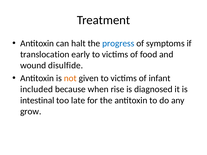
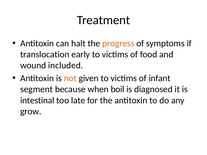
progress colour: blue -> orange (118, 43)
disulfide: disulfide -> included (66, 66)
included: included -> segment (37, 89)
rise: rise -> boil (118, 89)
